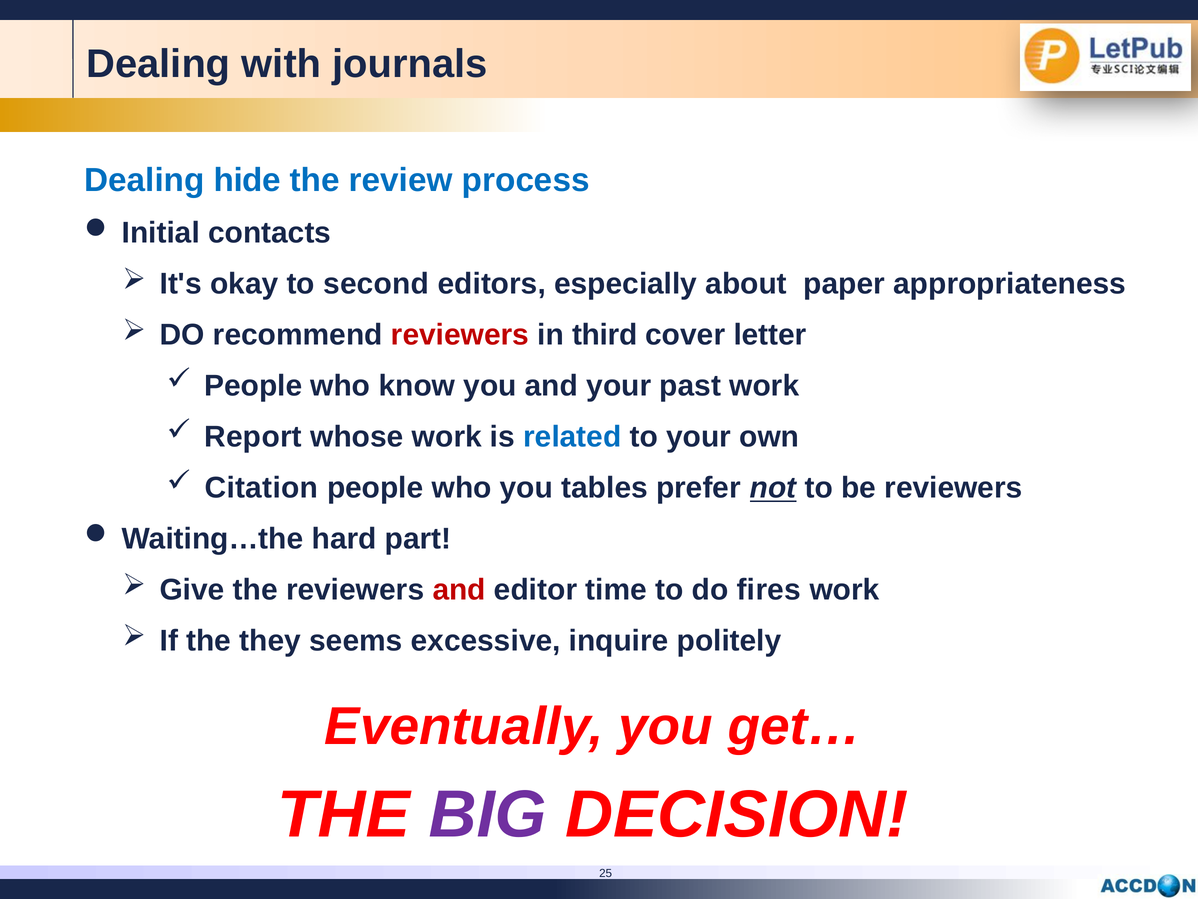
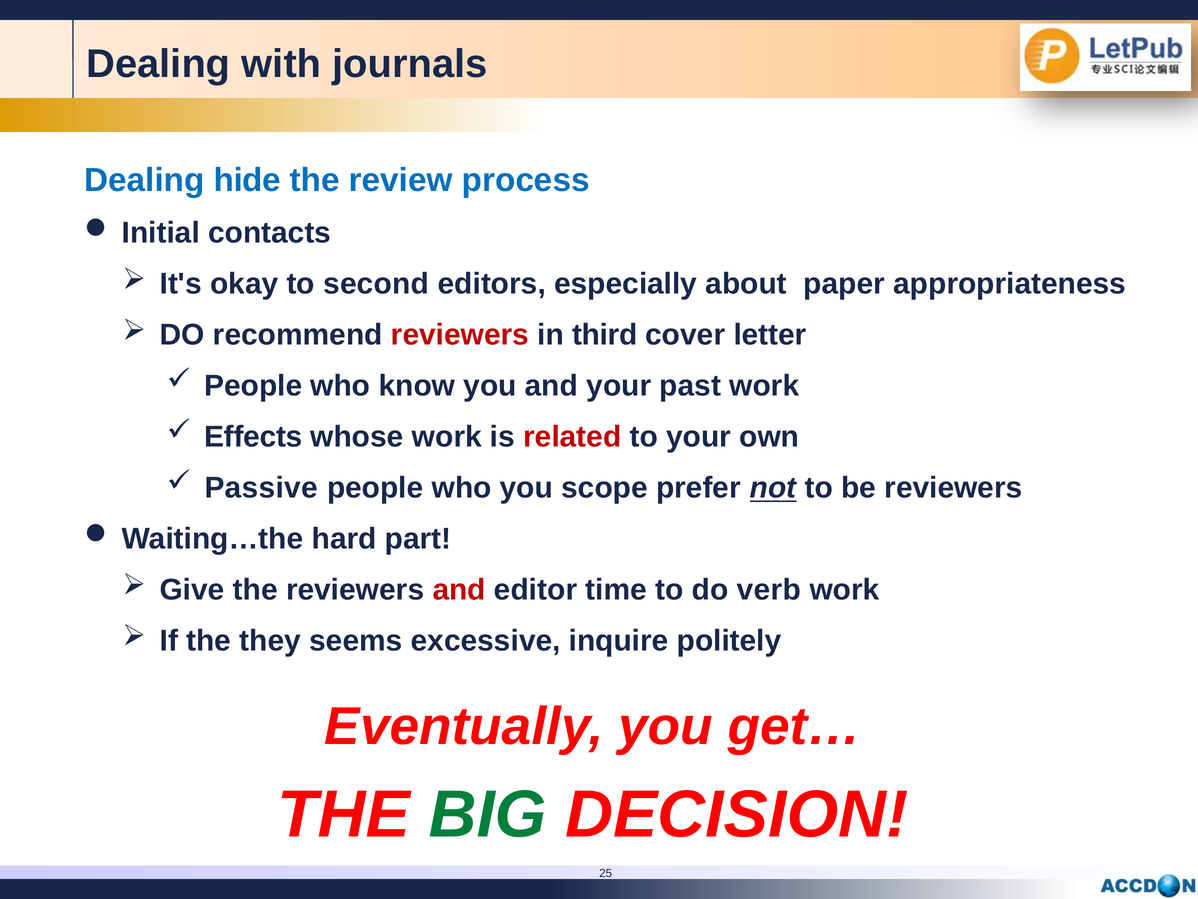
Report: Report -> Effects (253, 437)
related colour: blue -> red (572, 437)
Citation: Citation -> Passive (261, 488)
tables: tables -> scope (605, 488)
fires: fires -> verb (769, 590)
BIG colour: purple -> green (488, 814)
